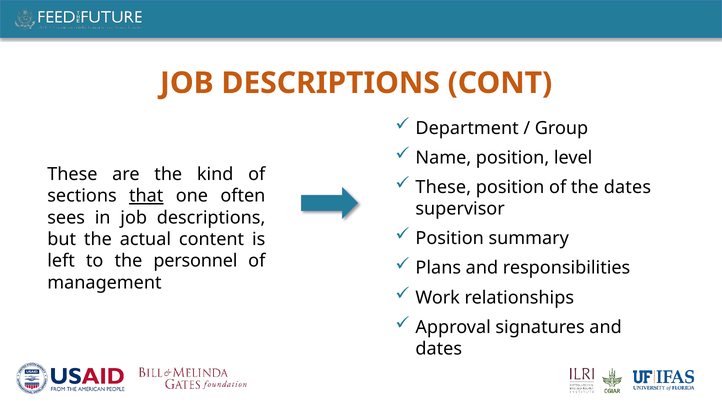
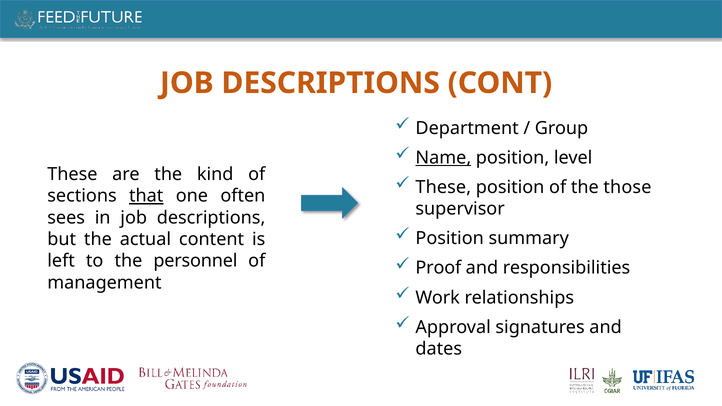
Name underline: none -> present (443, 158)
the dates: dates -> those (627, 187)
Plans: Plans -> Proof (438, 268)
